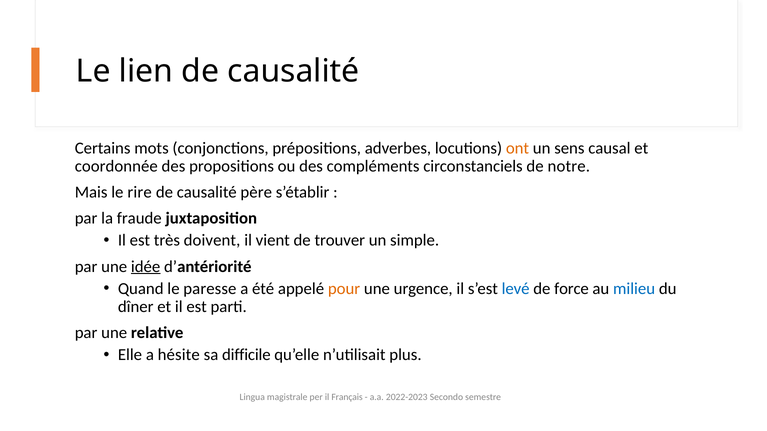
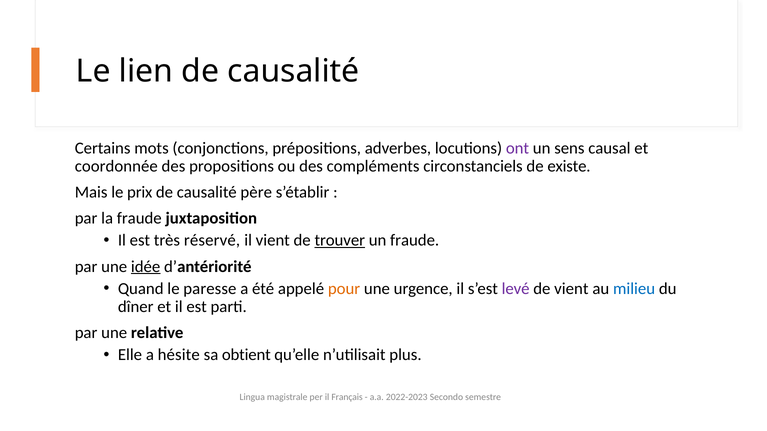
ont colour: orange -> purple (517, 148)
notre: notre -> existe (569, 166)
rire: rire -> prix (140, 192)
doivent: doivent -> réservé (212, 241)
trouver underline: none -> present (340, 241)
un simple: simple -> fraude (415, 241)
levé colour: blue -> purple (516, 289)
de force: force -> vient (571, 289)
difficile: difficile -> obtient (246, 355)
